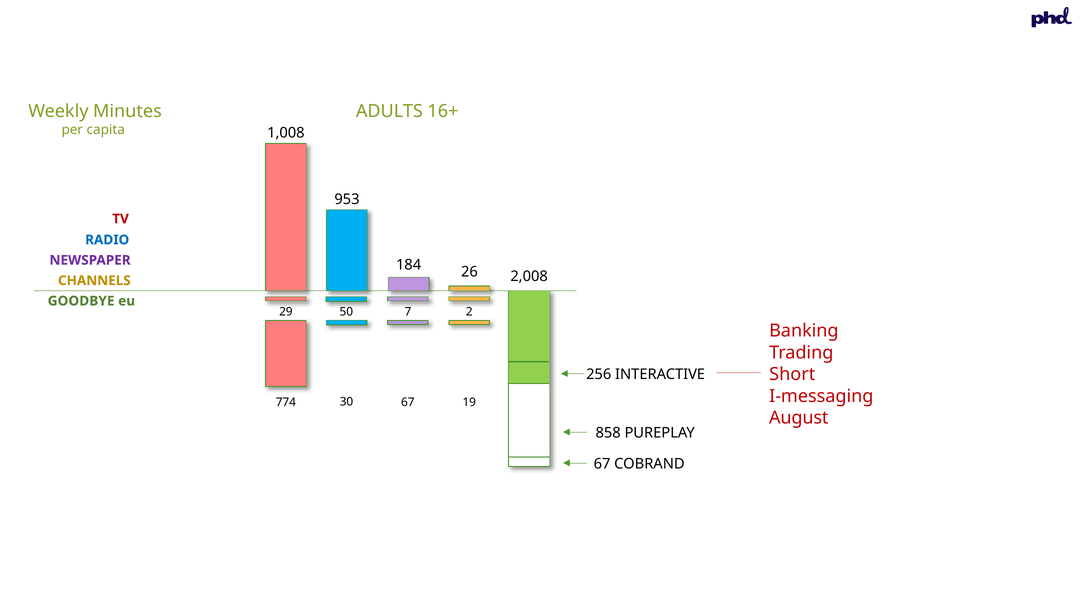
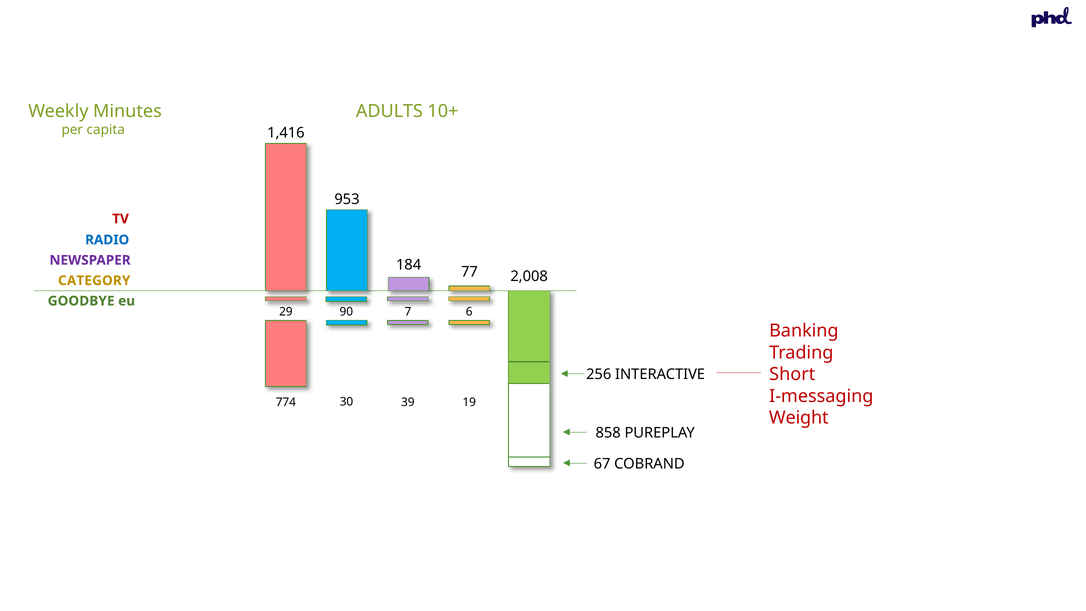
16+: 16+ -> 10+ (443, 111)
1,008: 1,008 -> 1,416 (286, 133)
26: 26 -> 77 (470, 272)
CHANNELS: CHANNELS -> CATEGORY (94, 281)
50: 50 -> 90 (346, 312)
2: 2 -> 6 (469, 312)
30 67: 67 -> 39 (408, 402)
August: August -> Weight (799, 418)
